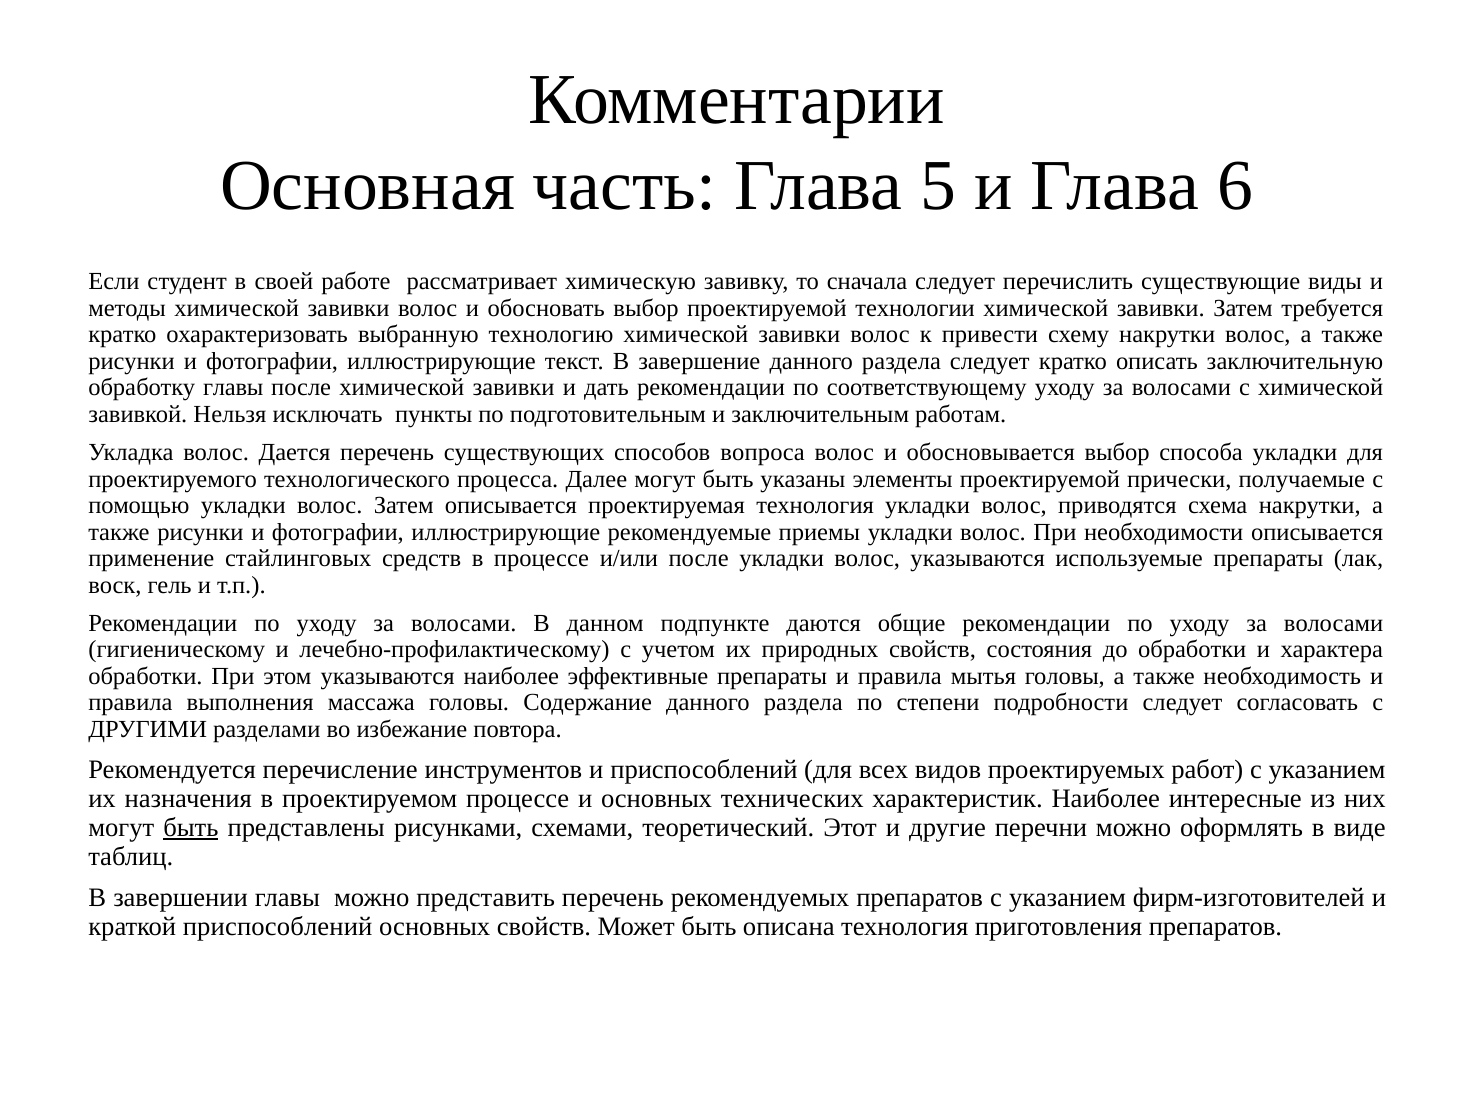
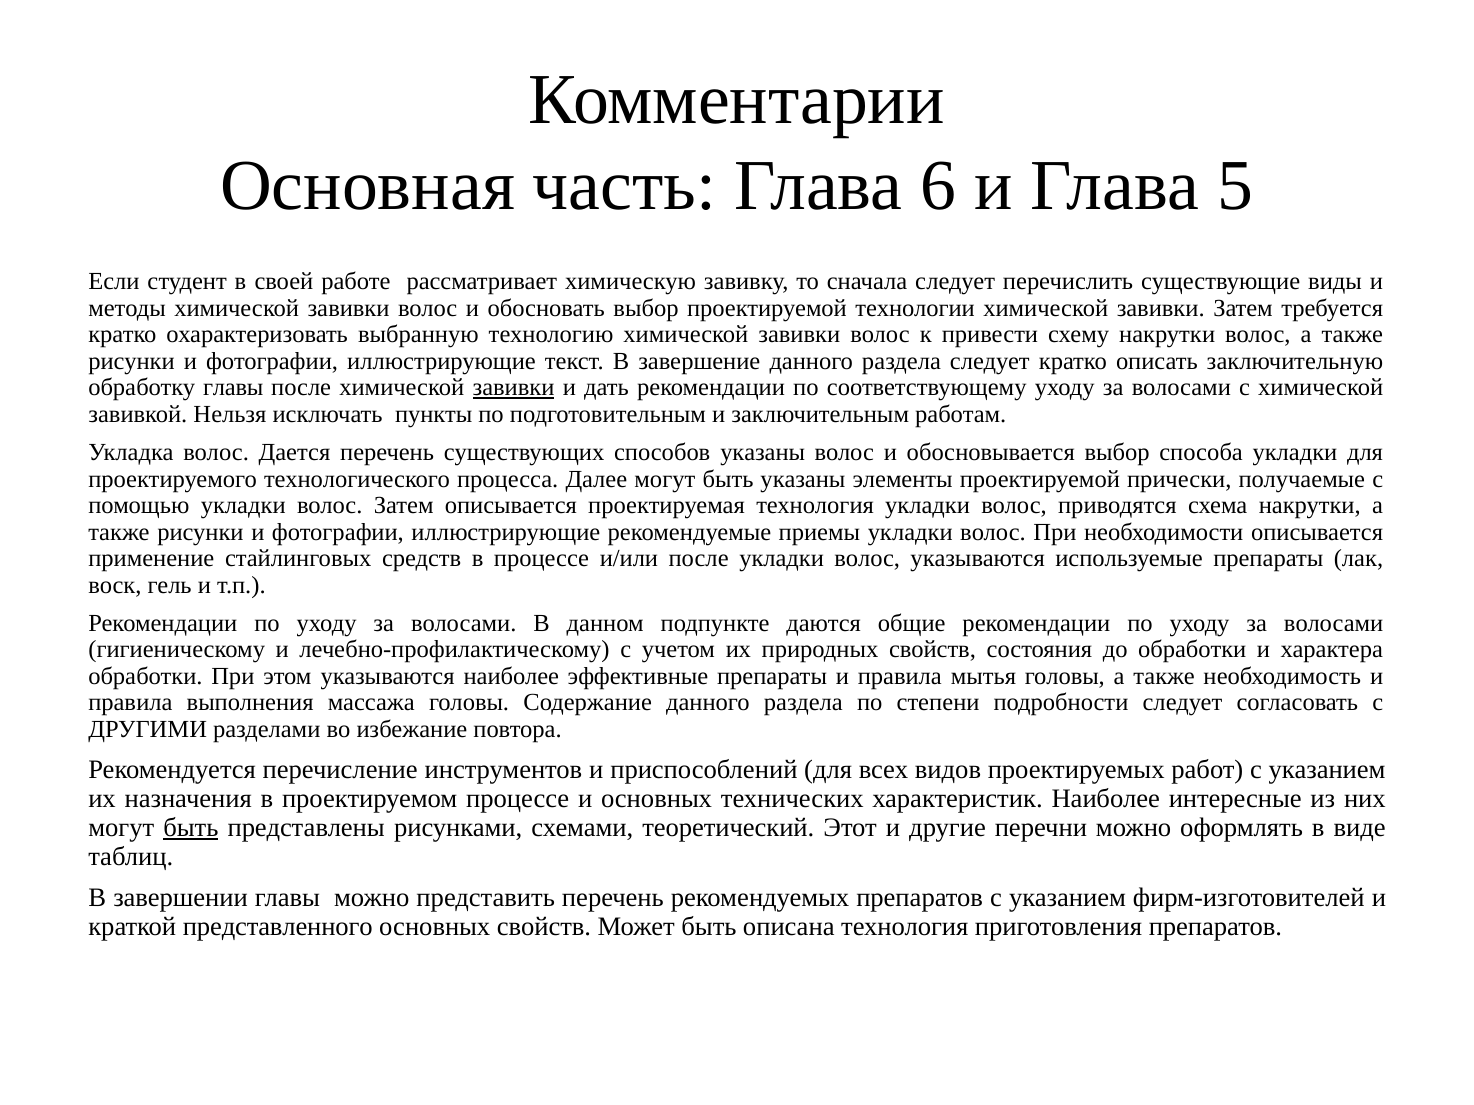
5: 5 -> 6 (939, 186)
6: 6 -> 5 (1235, 186)
завивки underline: none -> present (514, 388)
способов вопроса: вопроса -> указаны (763, 453)
краткой приспособлений: приспособлений -> представленного (278, 927)
